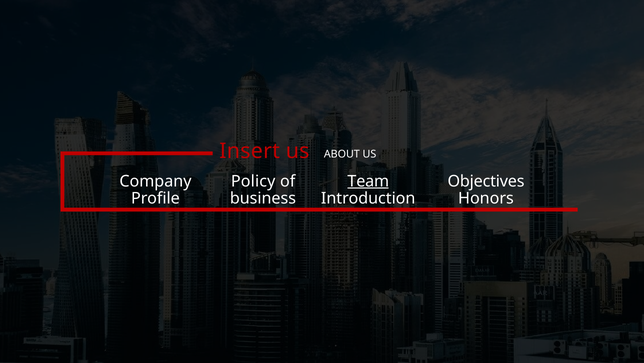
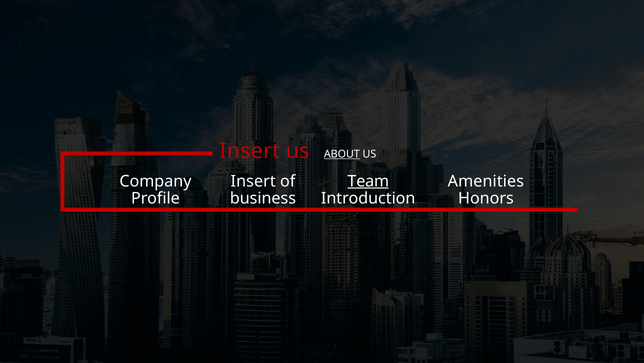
ABOUT underline: none -> present (342, 154)
Policy: Policy -> Insert (253, 181)
Objectives: Objectives -> Amenities (486, 181)
